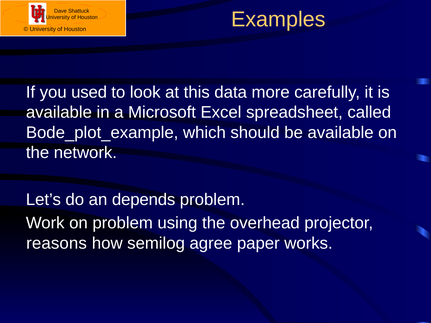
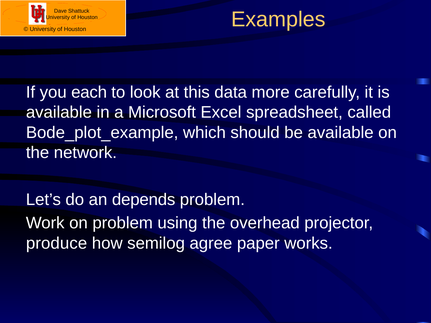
used: used -> each (89, 92)
reasons: reasons -> produce (57, 243)
